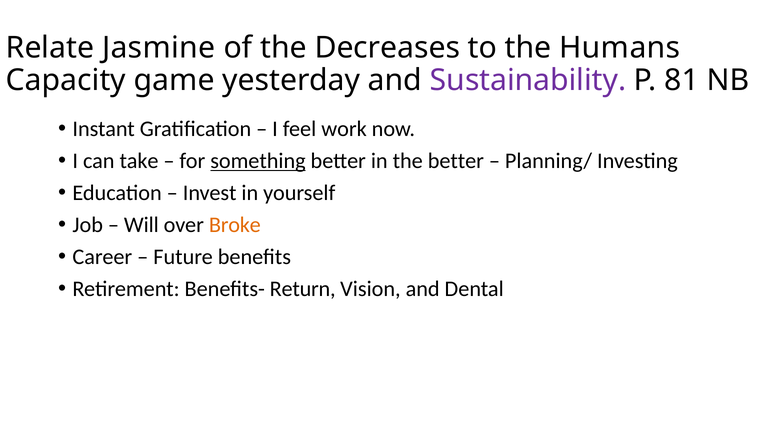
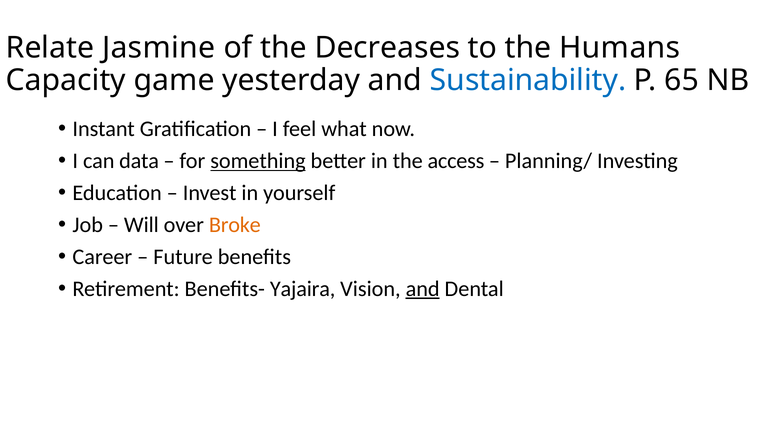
Sustainability colour: purple -> blue (528, 80)
81: 81 -> 65 (682, 80)
work: work -> what (344, 129)
take: take -> data (139, 161)
the better: better -> access (456, 161)
Return: Return -> Yajaira (303, 289)
and underline: none -> present (423, 289)
